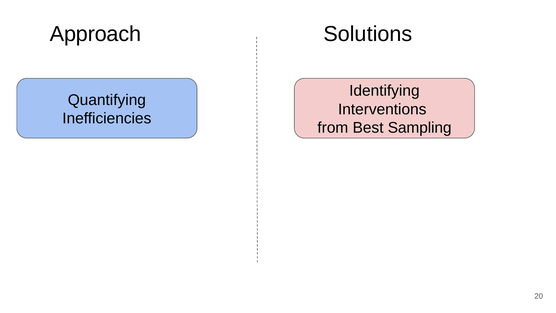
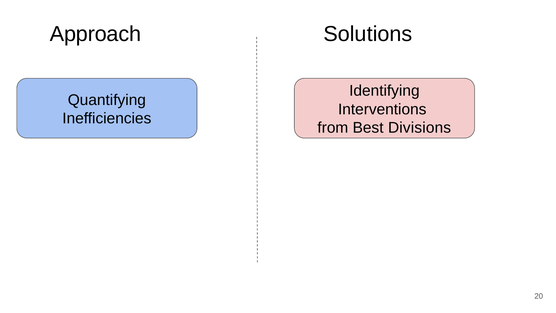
Sampling: Sampling -> Divisions (420, 128)
